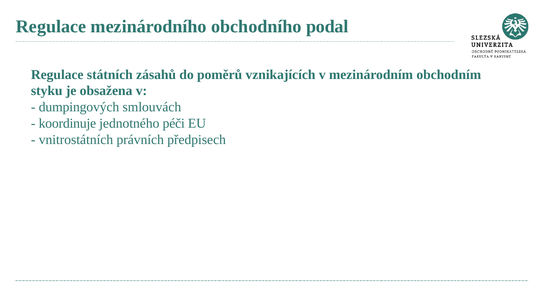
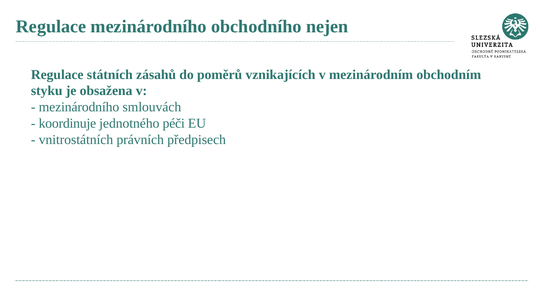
podal: podal -> nejen (327, 26)
dumpingových: dumpingových -> mezinárodního (79, 107)
